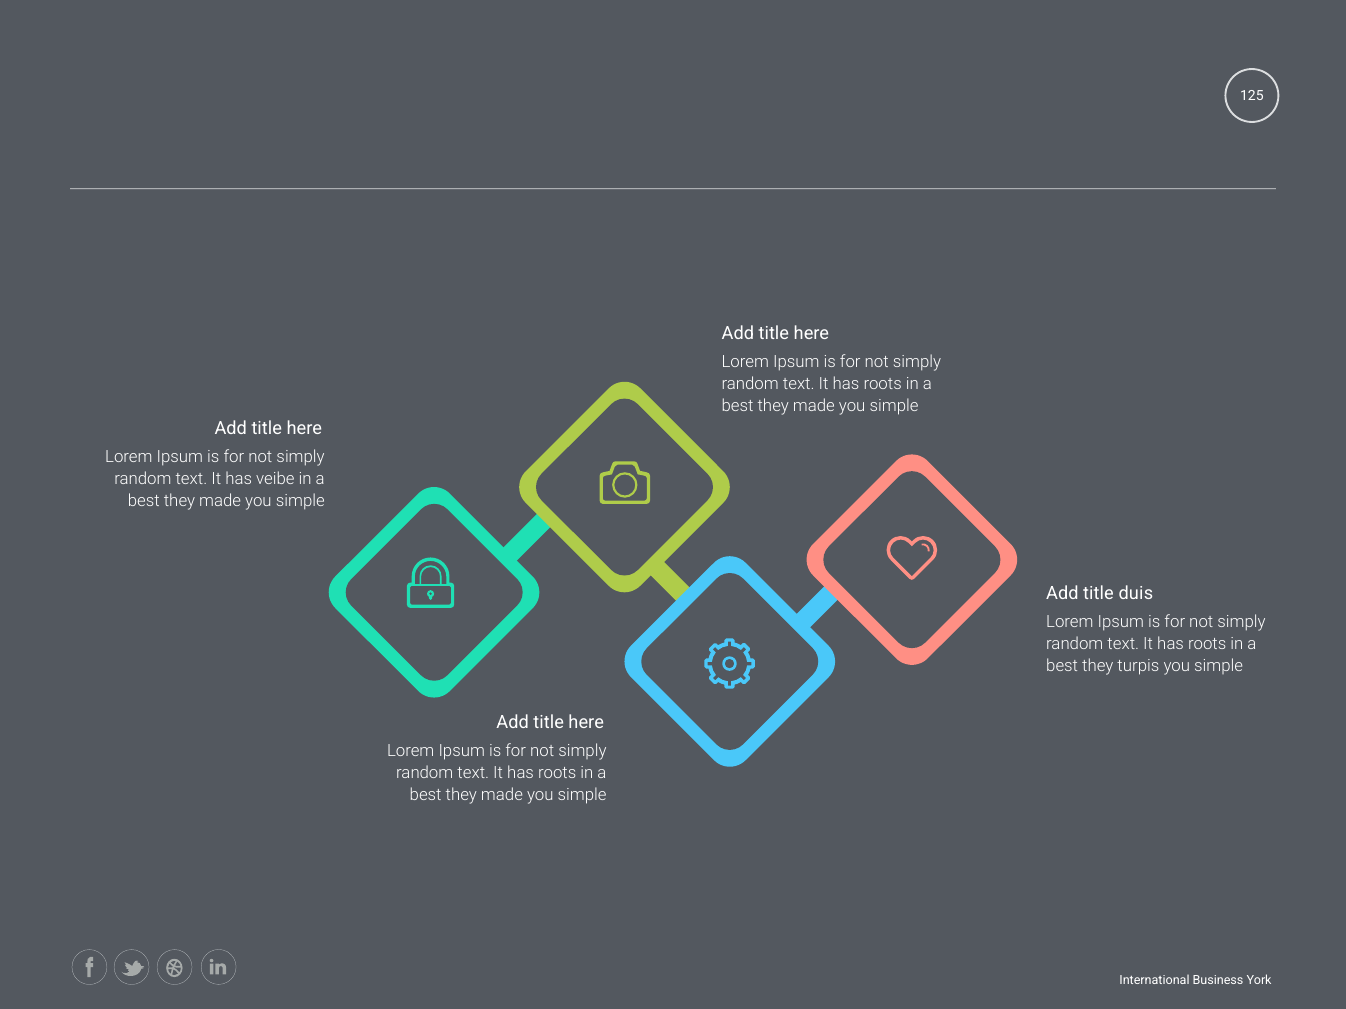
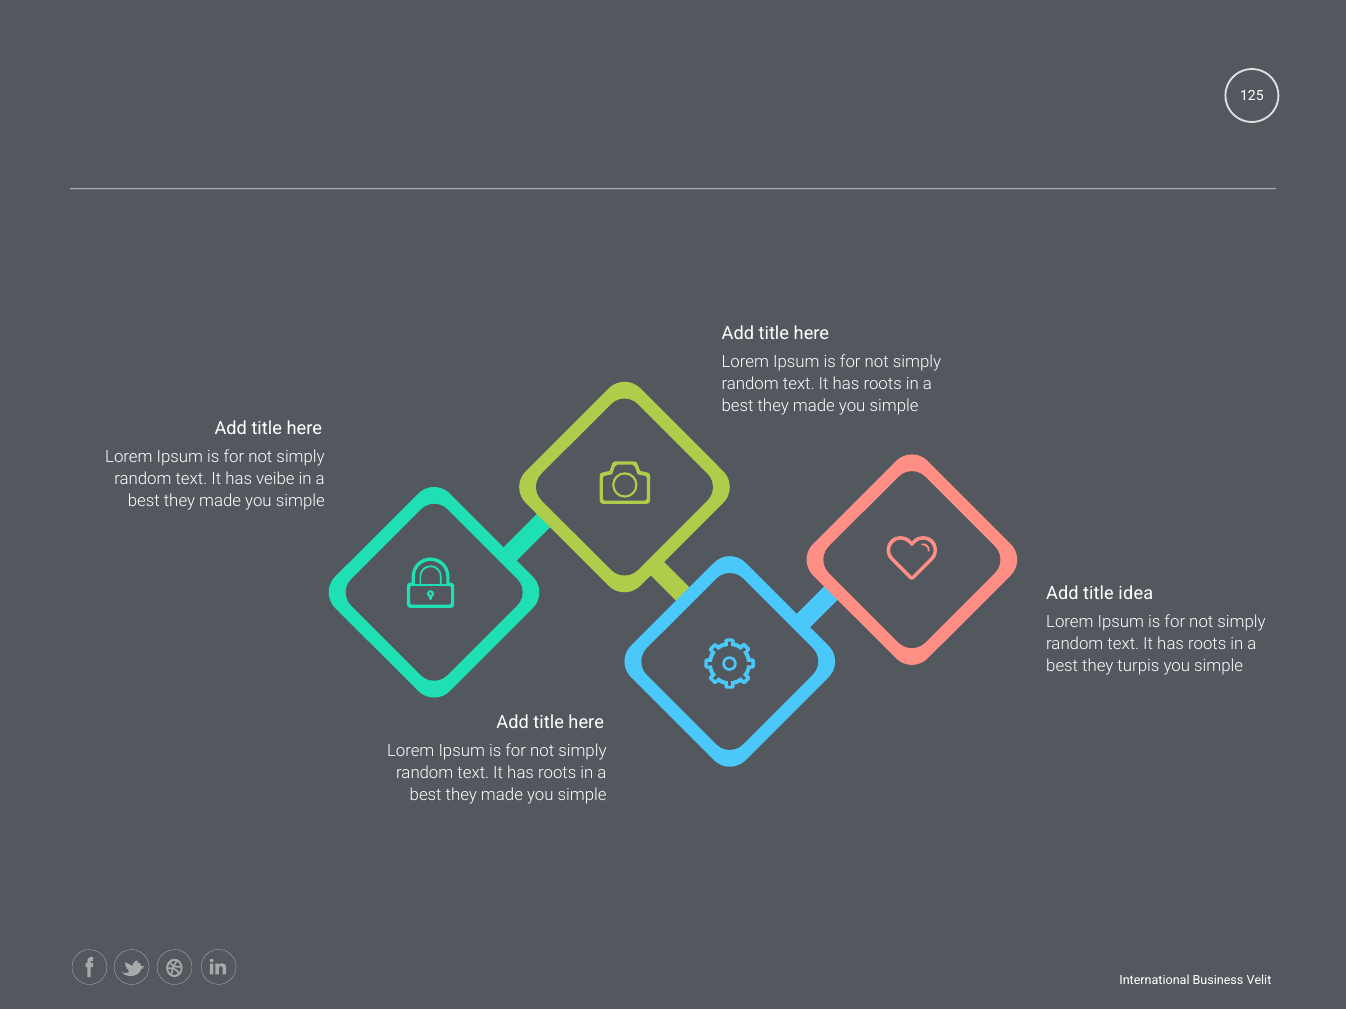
duis: duis -> idea (1136, 594)
York: York -> Velit (1259, 981)
